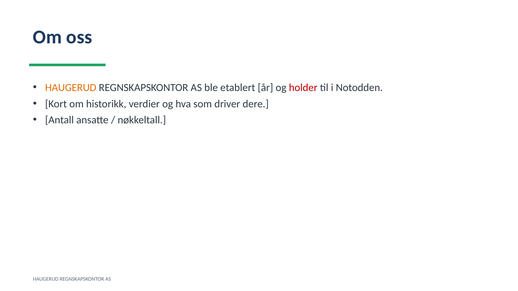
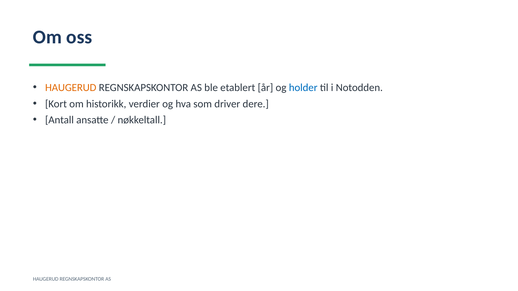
holder colour: red -> blue (303, 88)
